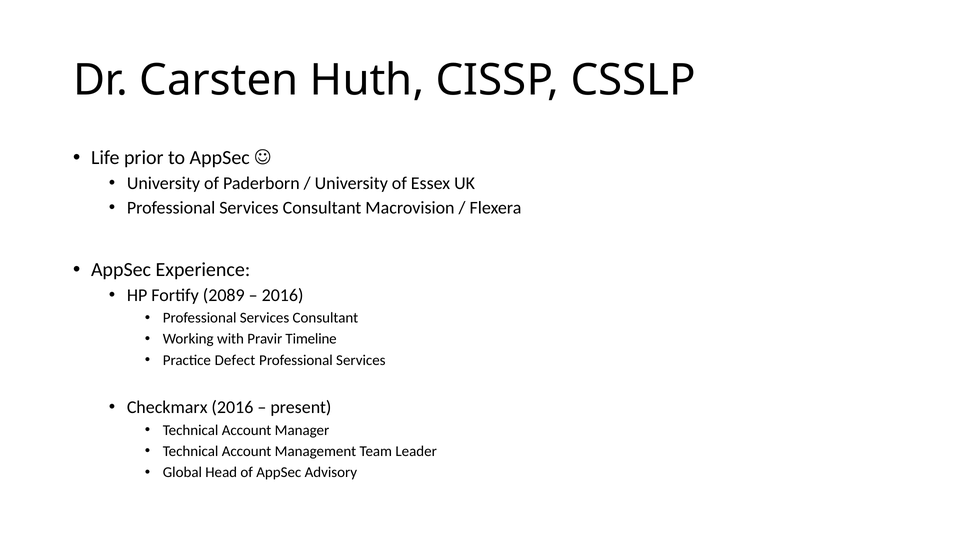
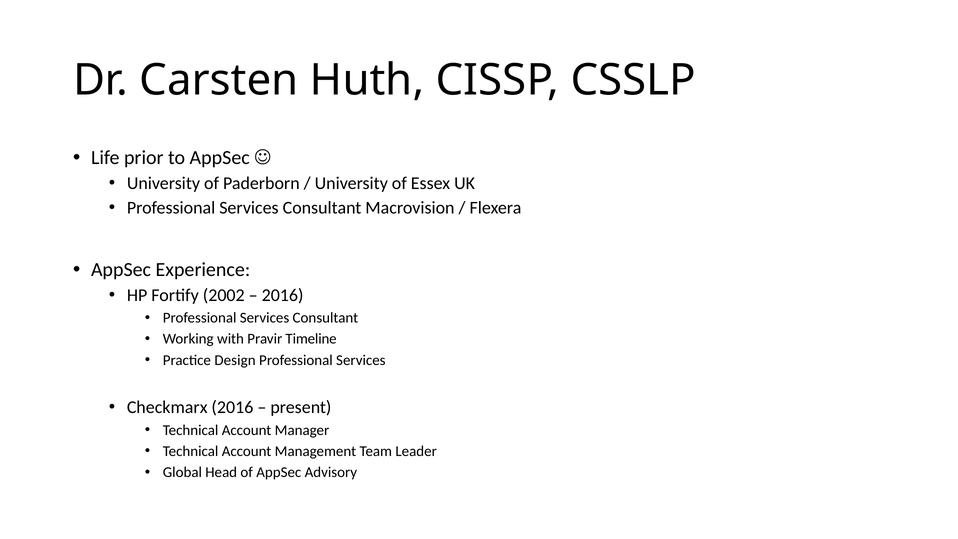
2089: 2089 -> 2002 (224, 295)
Defect: Defect -> Design (235, 360)
